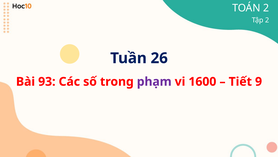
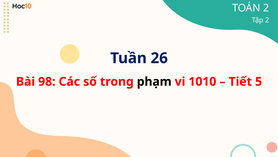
93: 93 -> 98 (47, 81)
phạm colour: purple -> black (154, 81)
1600: 1600 -> 1010 (202, 81)
9: 9 -> 5 (259, 81)
